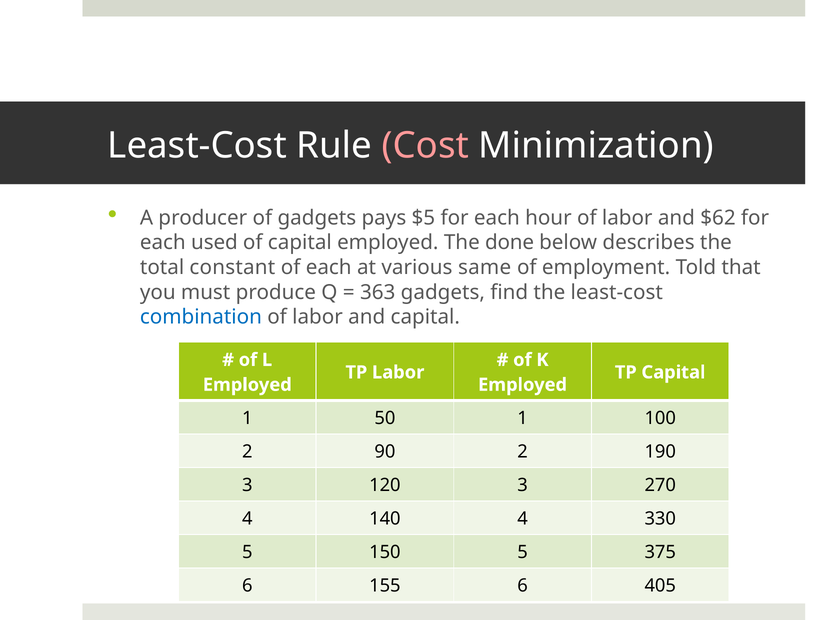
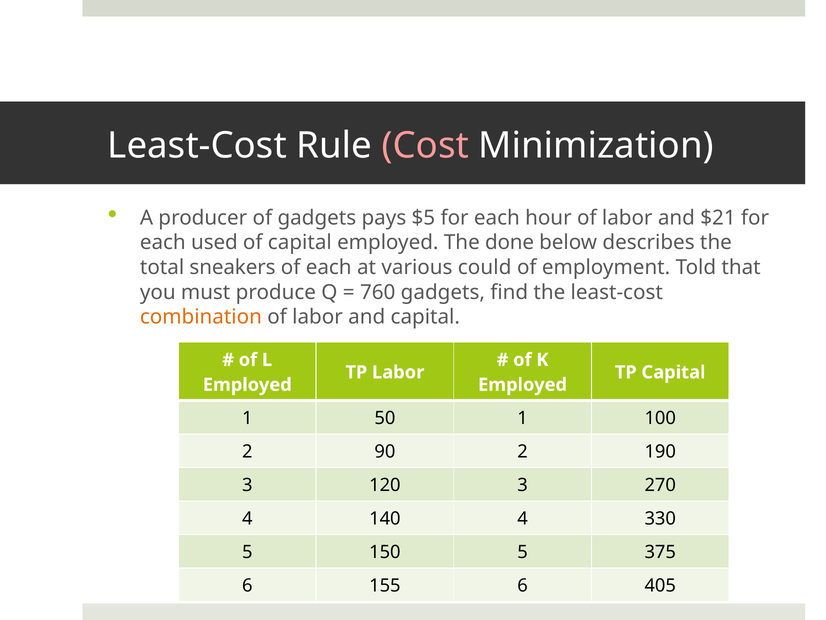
$62: $62 -> $21 (718, 218)
constant: constant -> sneakers (233, 267)
same: same -> could (485, 267)
363: 363 -> 760 (378, 292)
combination colour: blue -> orange (201, 317)
